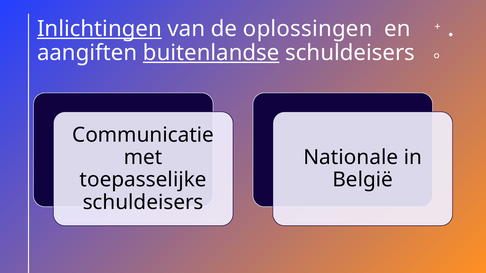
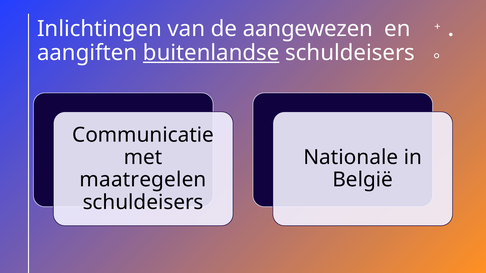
Inlichtingen underline: present -> none (99, 29)
oplossingen: oplossingen -> aangewezen (308, 29)
toepasselijke: toepasselijke -> maatregelen (143, 180)
